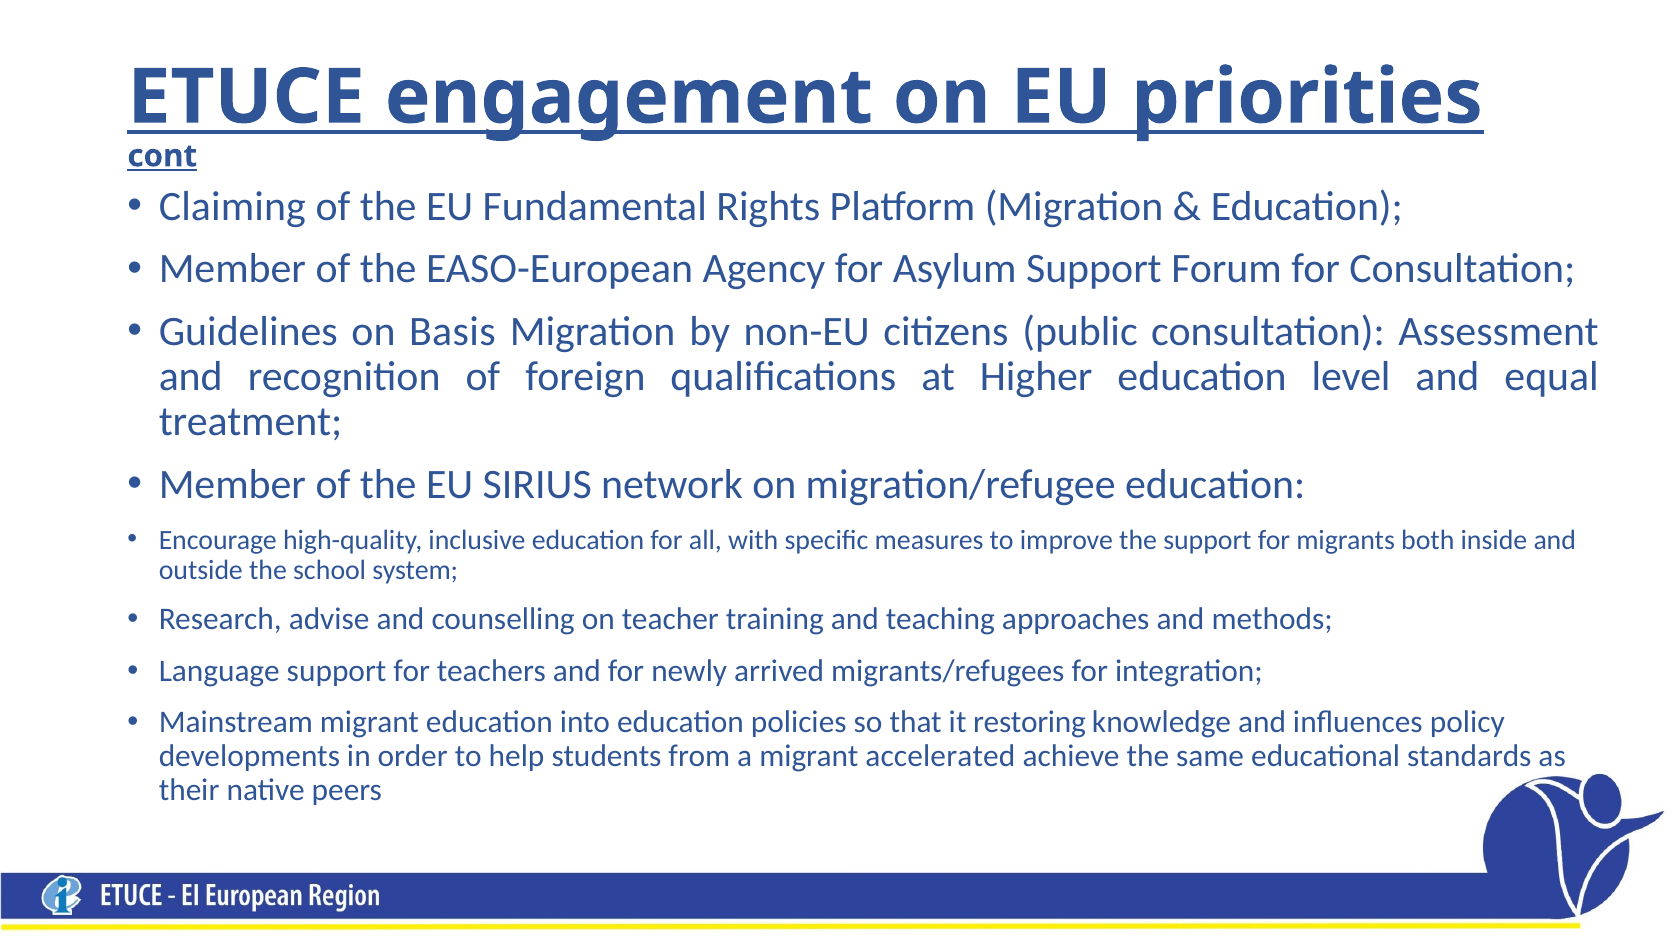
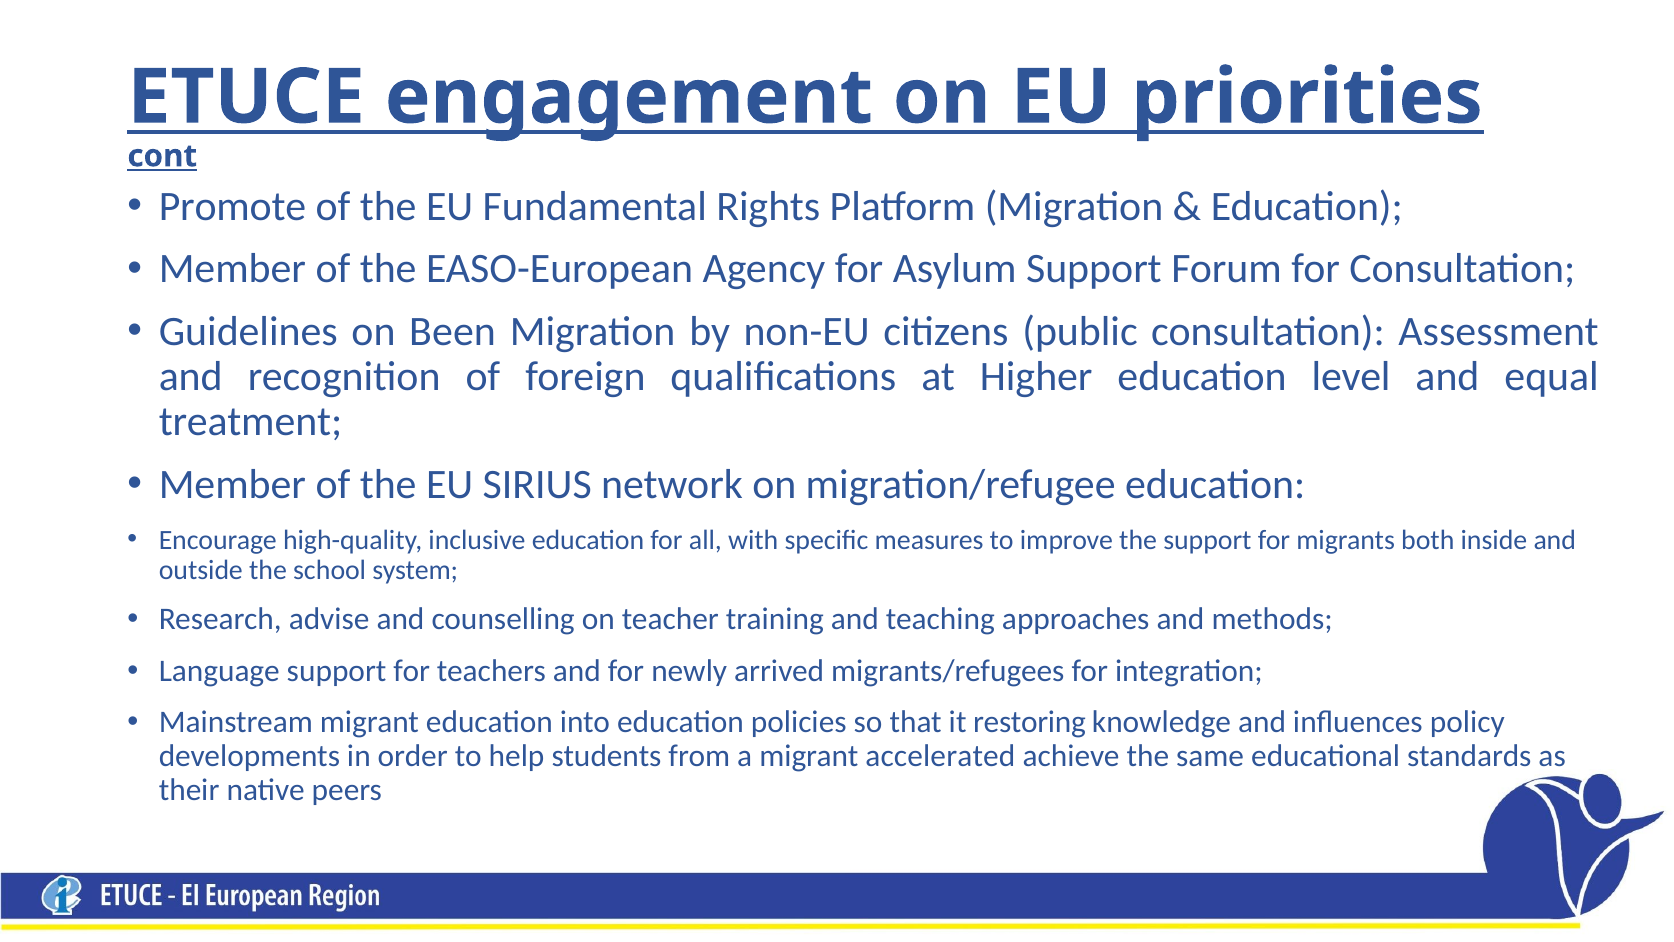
Claiming: Claiming -> Promote (233, 206)
Basis: Basis -> Been (453, 332)
